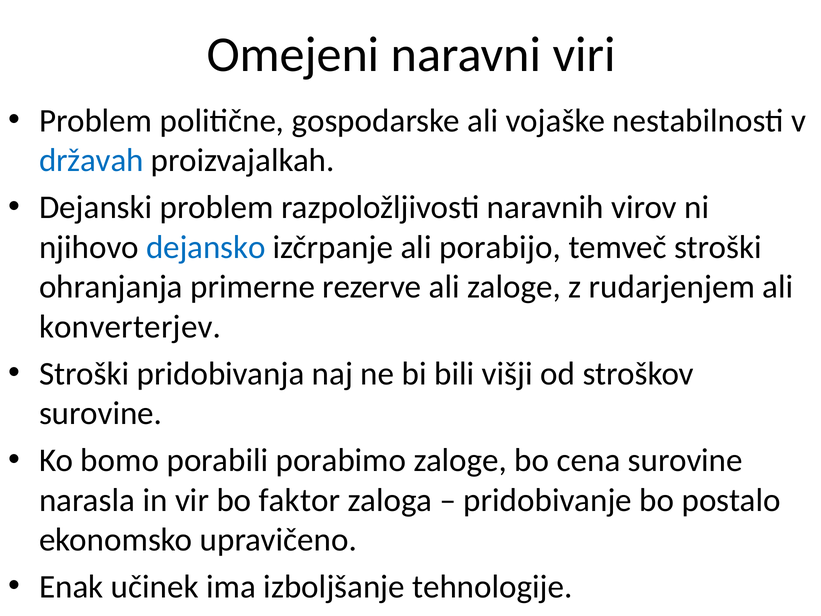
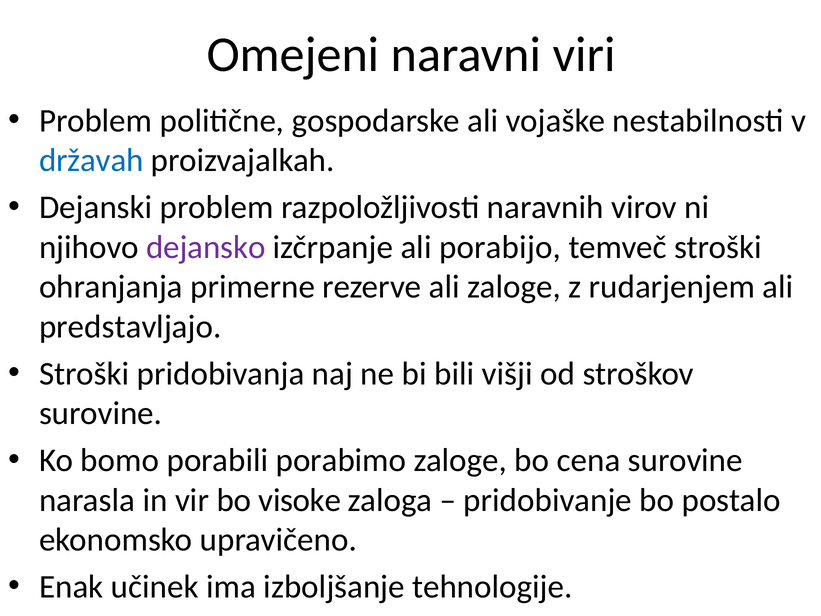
dejansko colour: blue -> purple (206, 247)
konverterjev: konverterjev -> predstavljajo (130, 327)
faktor: faktor -> visoke (300, 500)
